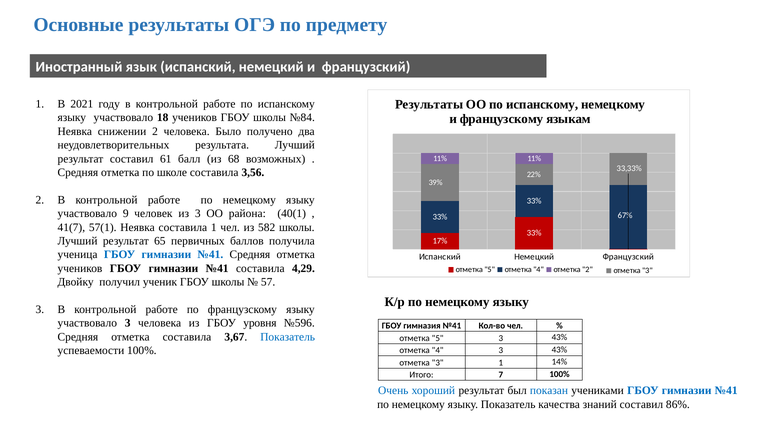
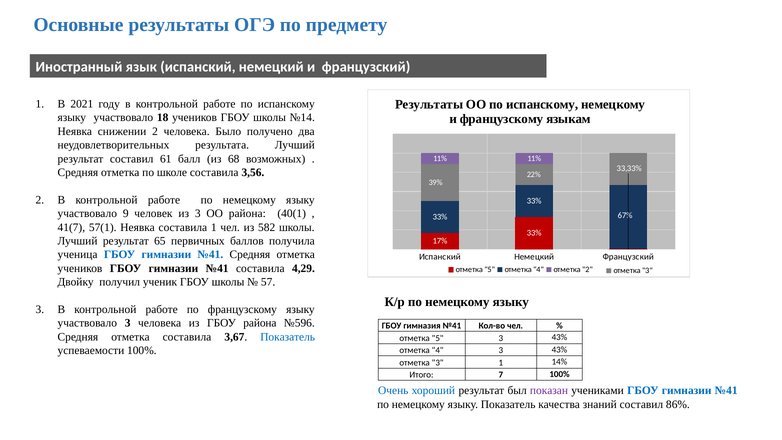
№84: №84 -> №14 (302, 118)
ГБОУ уровня: уровня -> района (260, 323)
показан colour: blue -> purple (549, 391)
